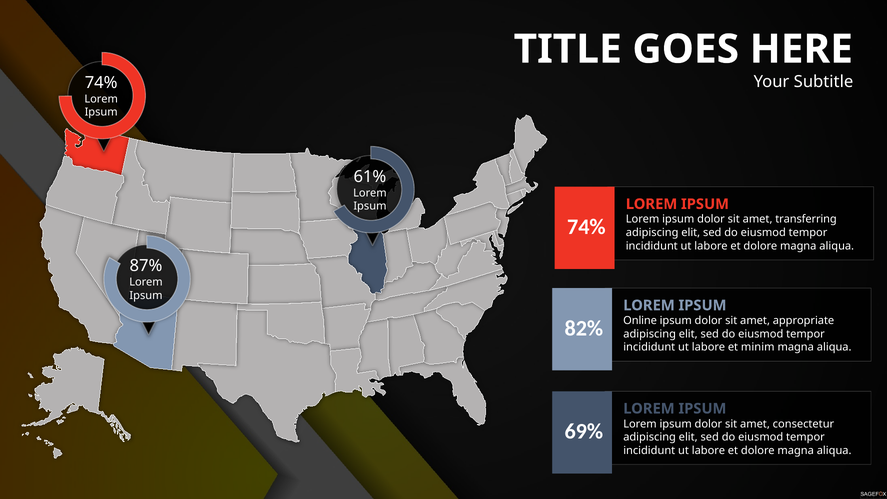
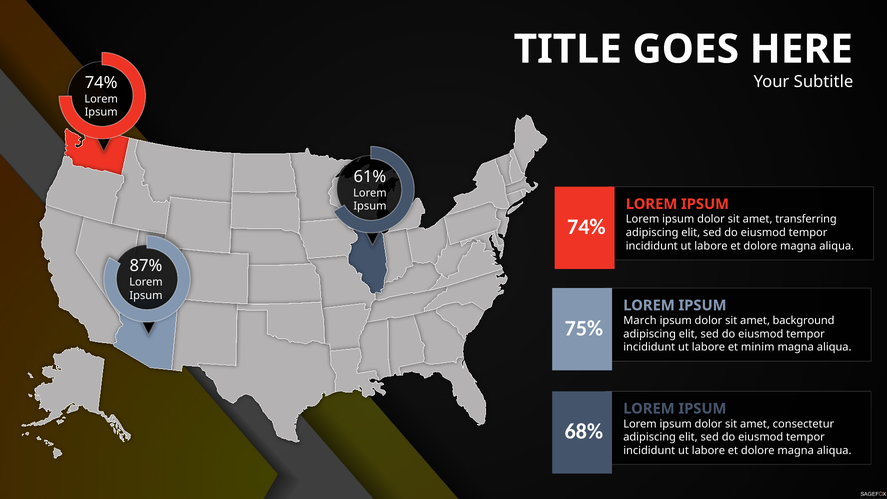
Online: Online -> March (640, 321)
appropriate: appropriate -> background (804, 321)
82%: 82% -> 75% (584, 328)
69%: 69% -> 68% (584, 432)
